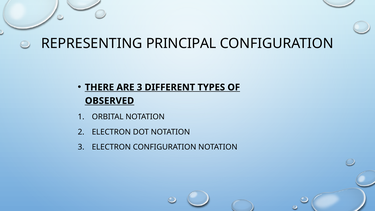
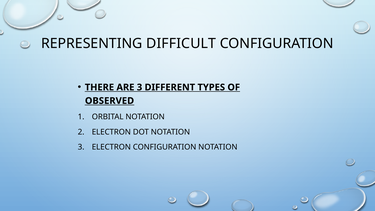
PRINCIPAL: PRINCIPAL -> DIFFICULT (181, 43)
